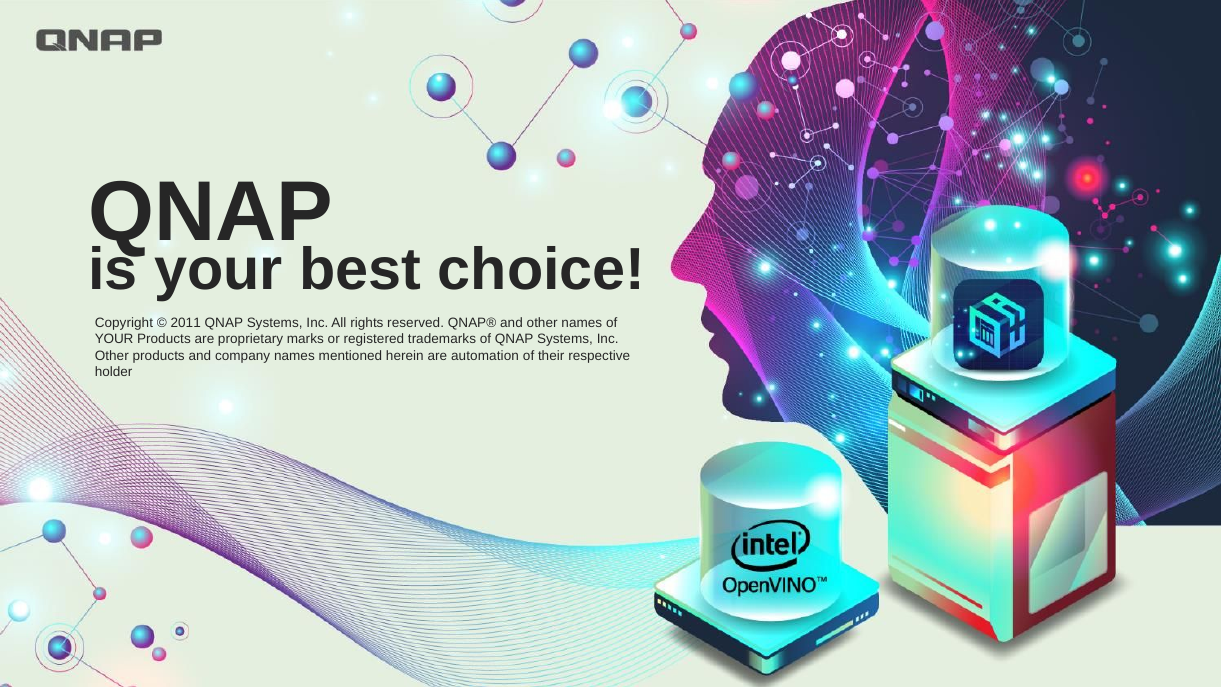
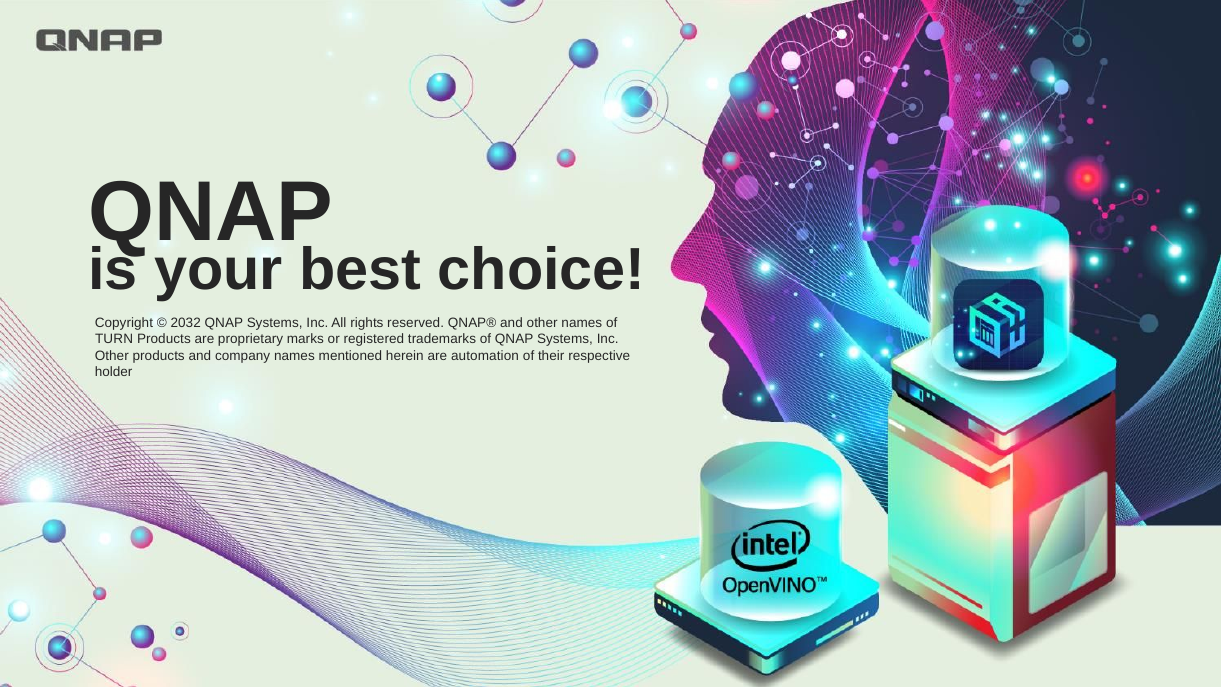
2011: 2011 -> 2032 (186, 323)
YOUR: YOUR -> TURN (114, 339)
